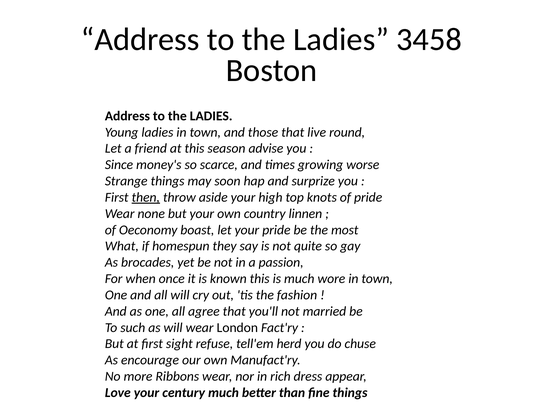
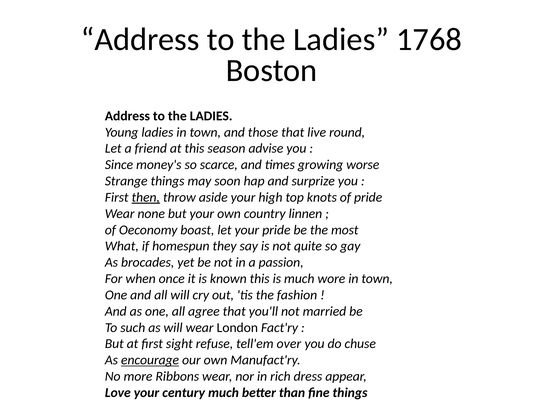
3458: 3458 -> 1768 (429, 40)
herd: herd -> over (289, 344)
encourage underline: none -> present (150, 360)
